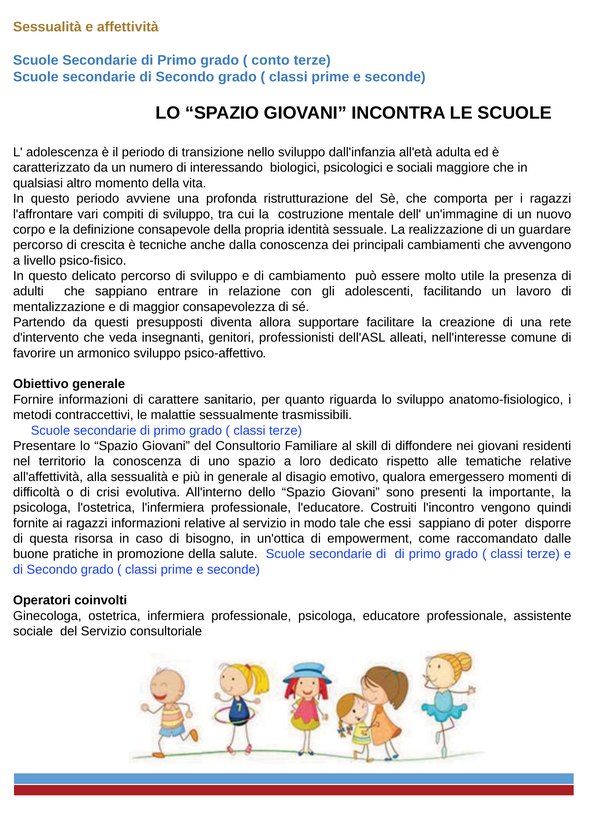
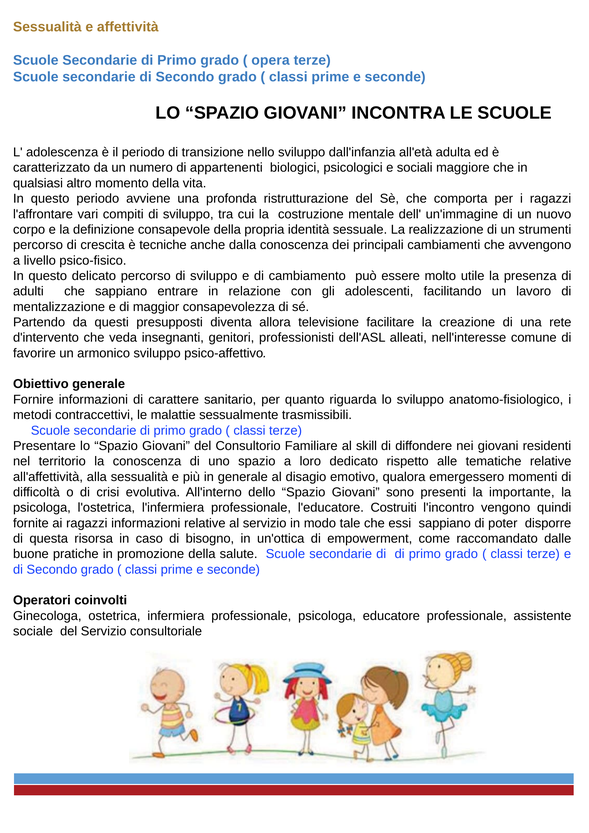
conto: conto -> opera (270, 60)
interessando: interessando -> appartenenti (226, 168)
guardare: guardare -> strumenti (545, 230)
supportare: supportare -> televisione (329, 322)
